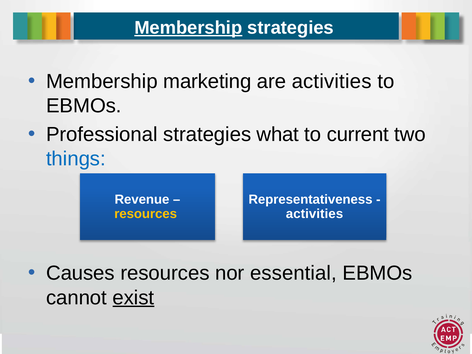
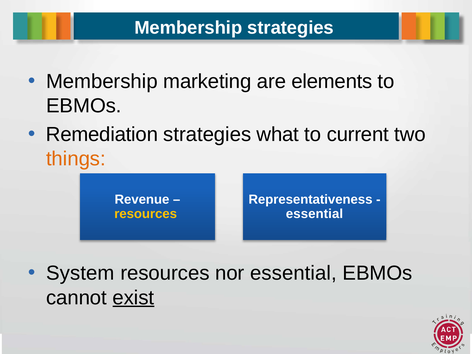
Membership underline: present -> none (188, 28)
are activities: activities -> elements (332, 81)
Professional: Professional -> Remediation (102, 134)
things colour: blue -> orange (76, 159)
activities: activities -> essential (314, 214)
Causes: Causes -> System (80, 273)
